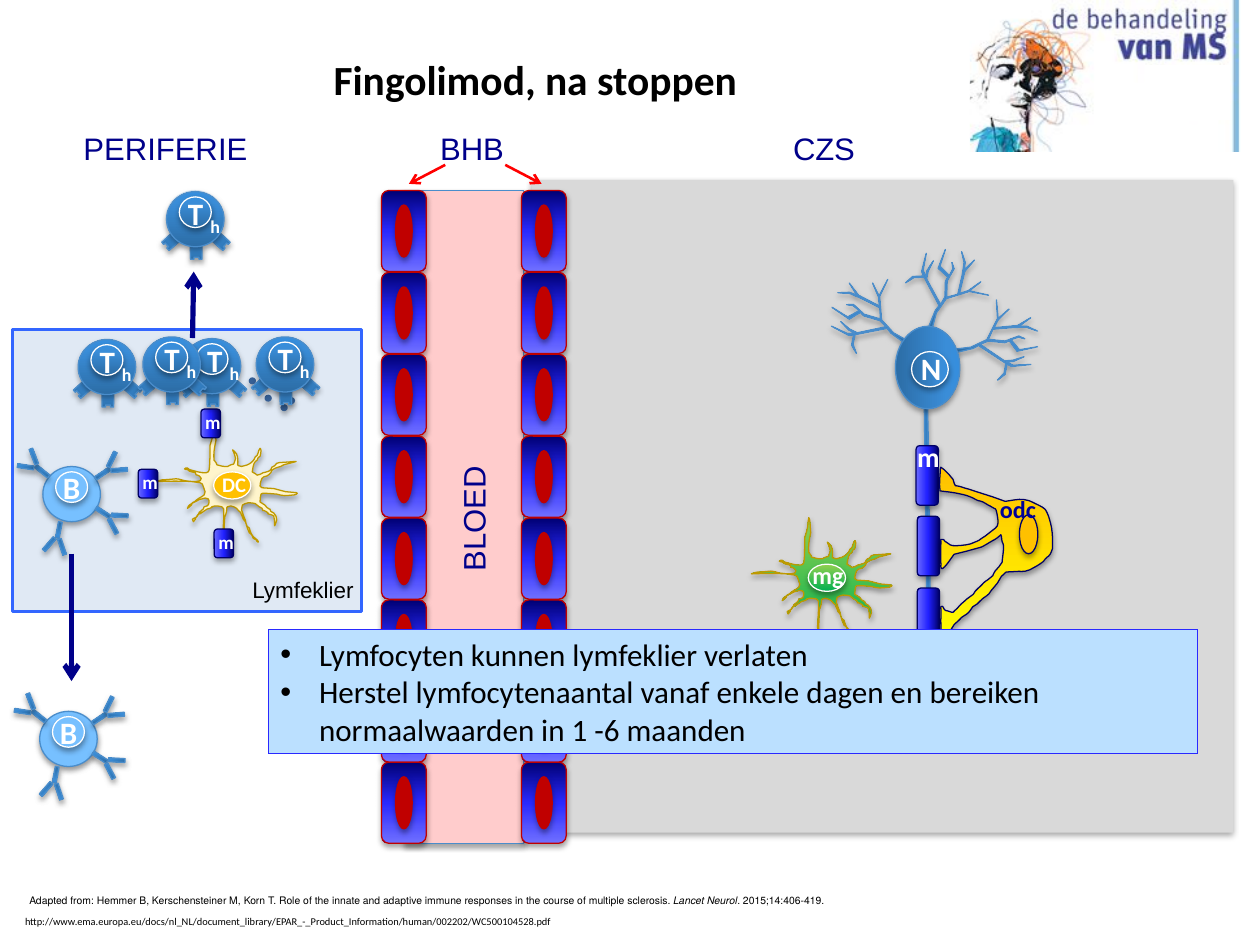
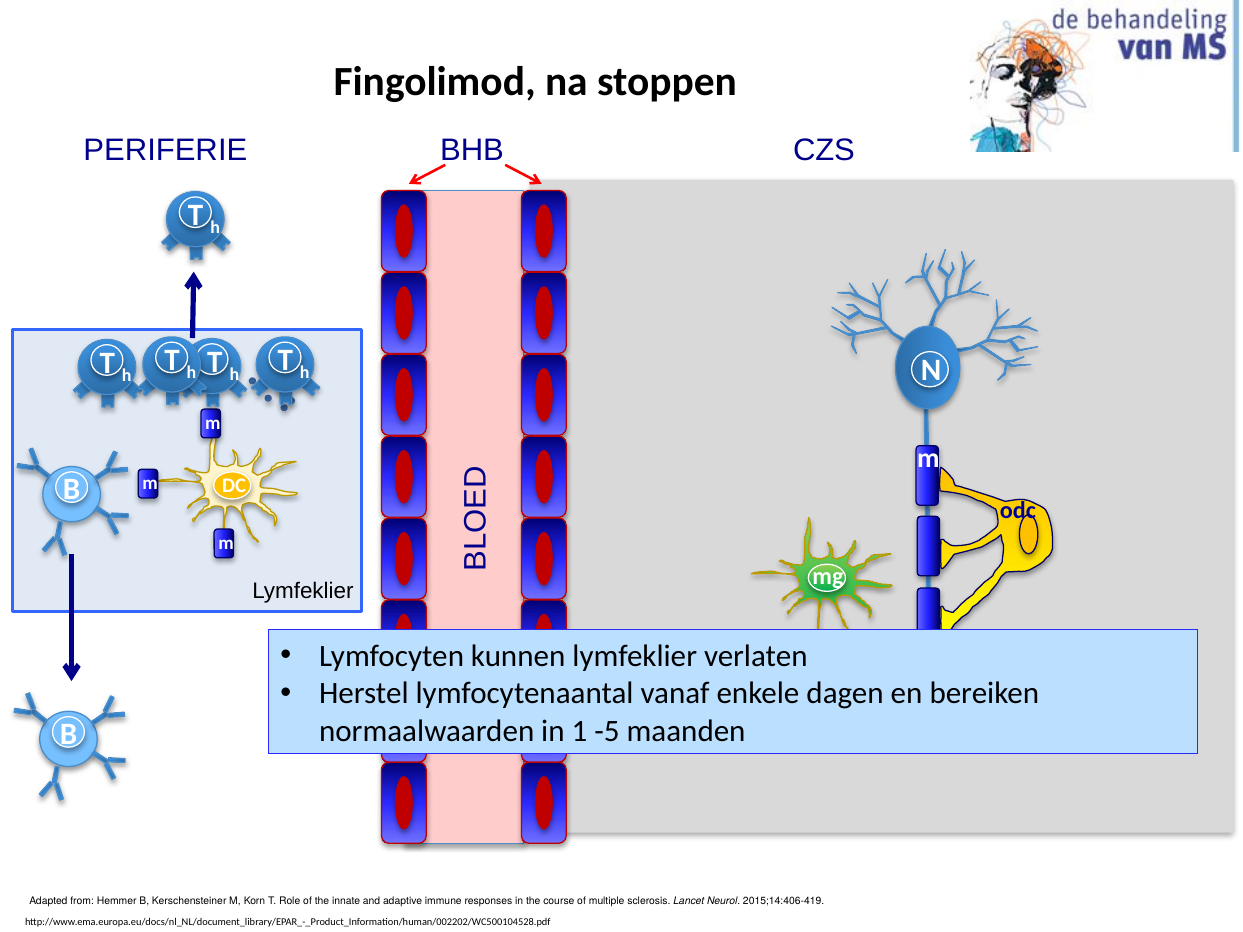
-6: -6 -> -5 (607, 731)
